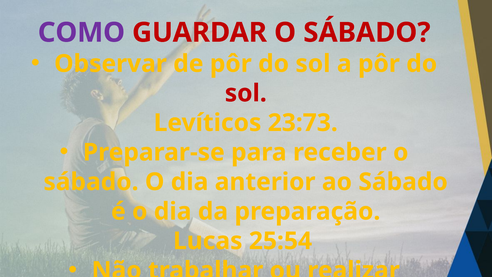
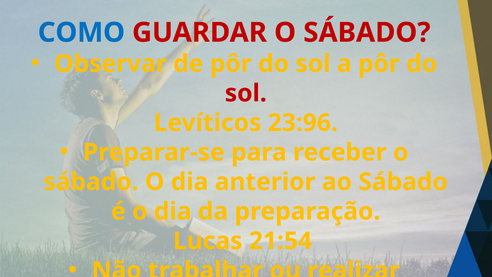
COMO colour: purple -> blue (81, 33)
23:73: 23:73 -> 23:96 (303, 123)
25:54: 25:54 -> 21:54 (280, 241)
